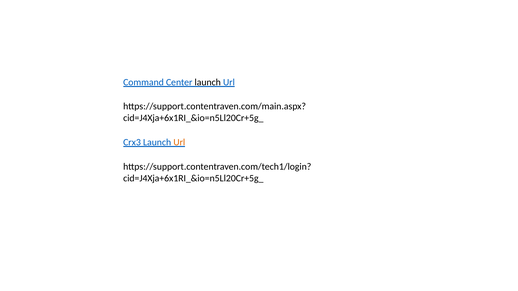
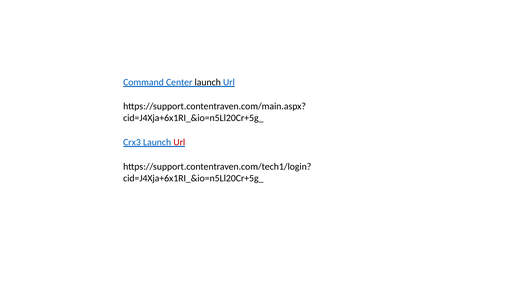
Url colour: orange -> red (179, 143)
